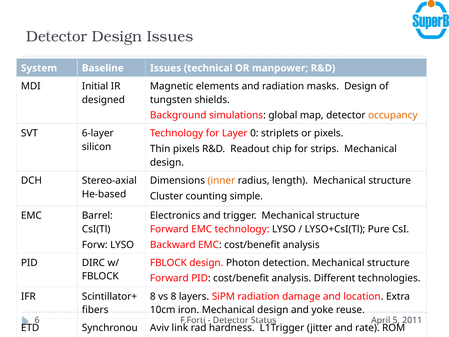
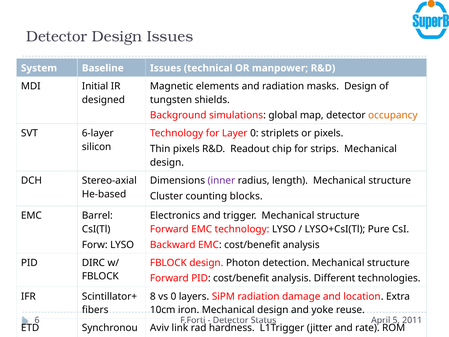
inner colour: orange -> purple (221, 180)
simple: simple -> blocks (246, 196)
vs 8: 8 -> 0 (173, 296)
